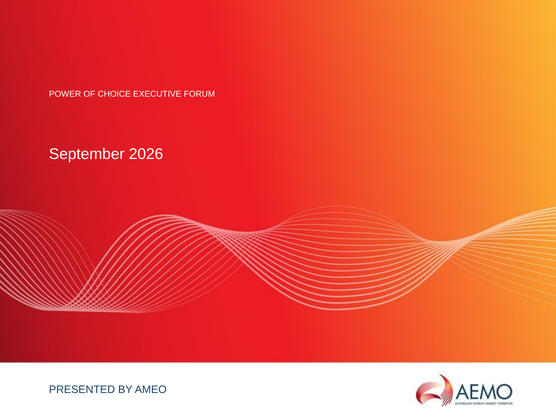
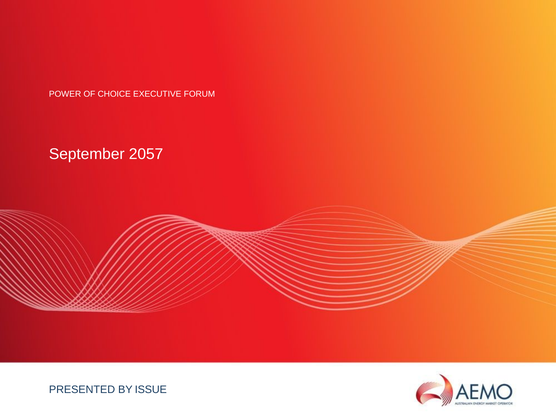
2026: 2026 -> 2057 (146, 154)
AMEO: AMEO -> ISSUE (151, 390)
